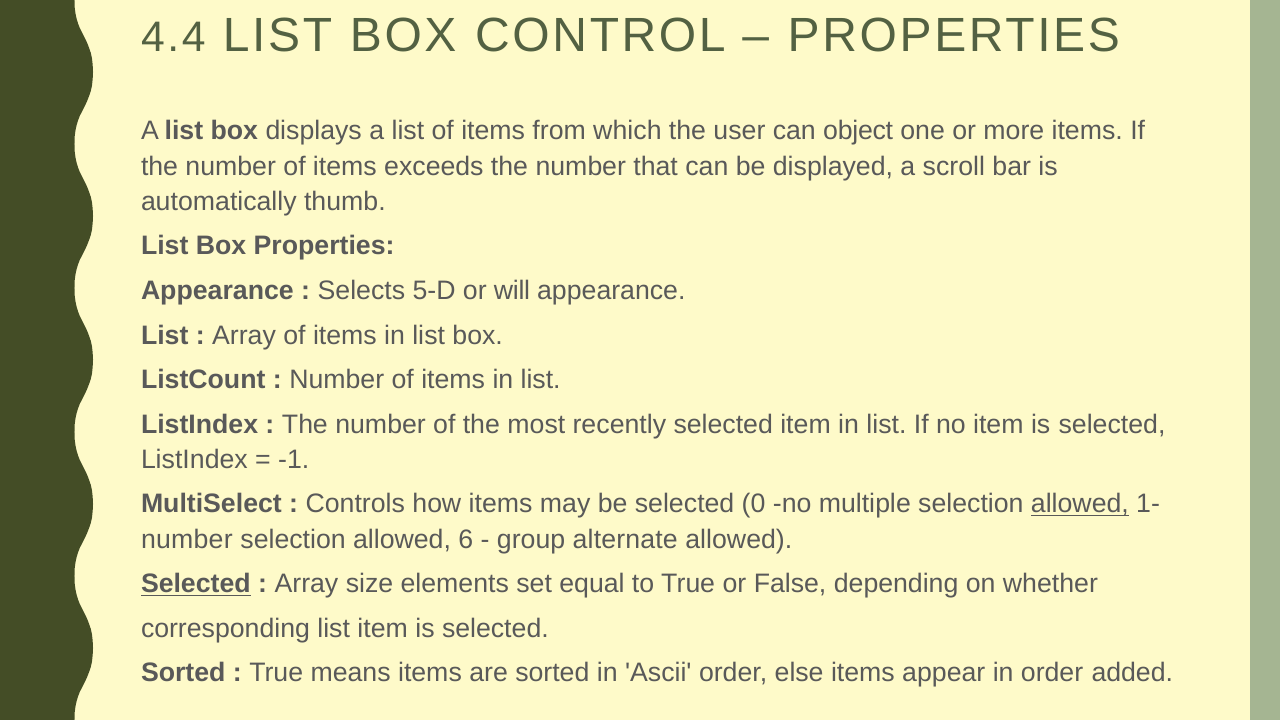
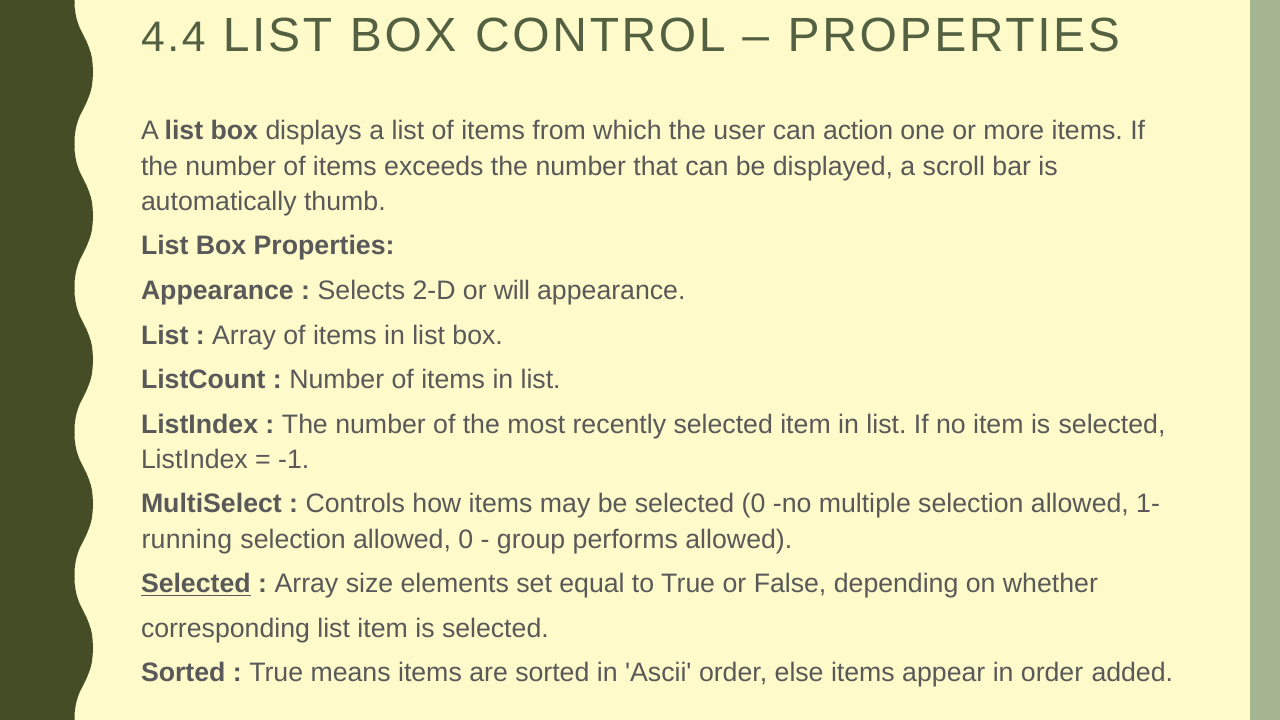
object: object -> action (858, 131)
5-D: 5-D -> 2-D (434, 291)
allowed underline: present -> none (1080, 504)
number: number -> running (187, 539)
allowed 6: 6 -> 0 (466, 539)
alternate: alternate -> performs (625, 539)
